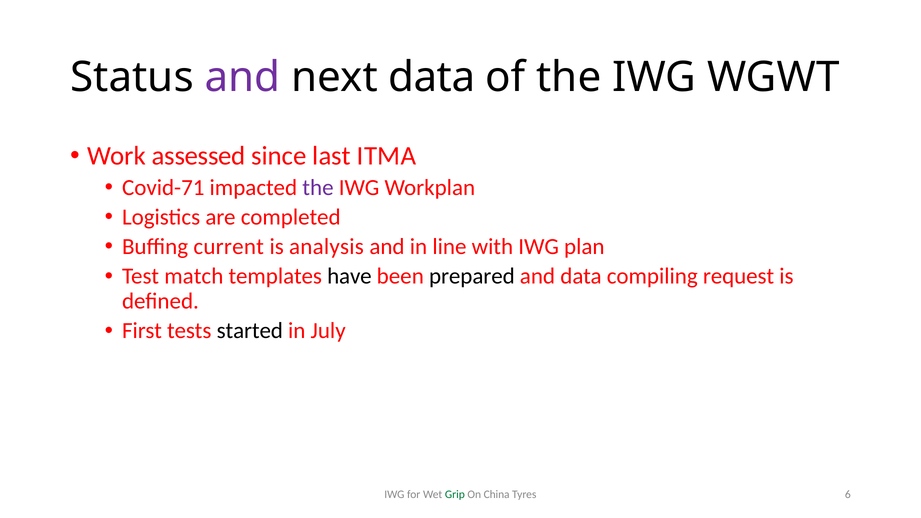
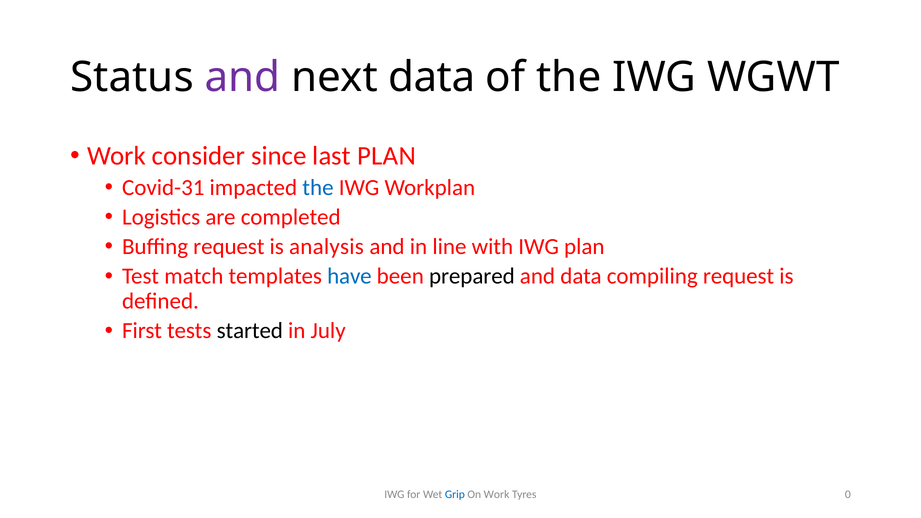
assessed: assessed -> consider (198, 156)
last ITMA: ITMA -> PLAN (387, 156)
Covid-71: Covid-71 -> Covid-31 (163, 187)
the colour: purple -> blue (318, 187)
Buffing current: current -> request (229, 247)
have colour: black -> blue (349, 276)
Grip colour: green -> blue (455, 495)
On China: China -> Work (497, 495)
6: 6 -> 0 (848, 495)
